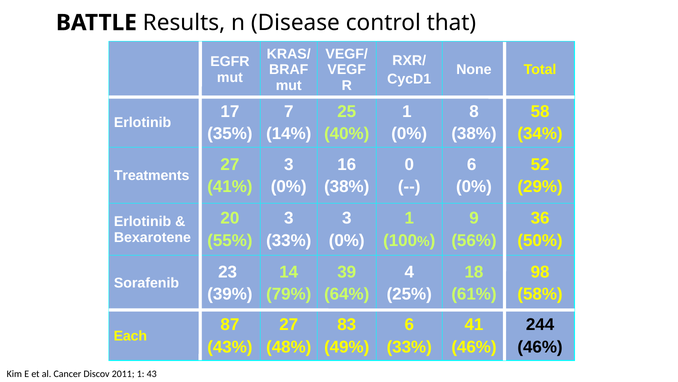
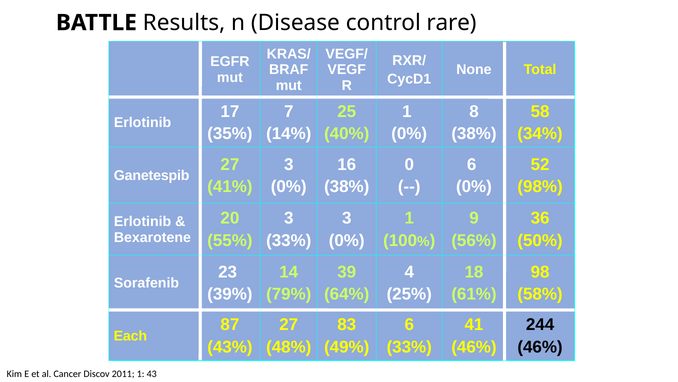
that: that -> rare (451, 23)
Treatments: Treatments -> Ganetespib (152, 175)
29%: 29% -> 98% (540, 186)
